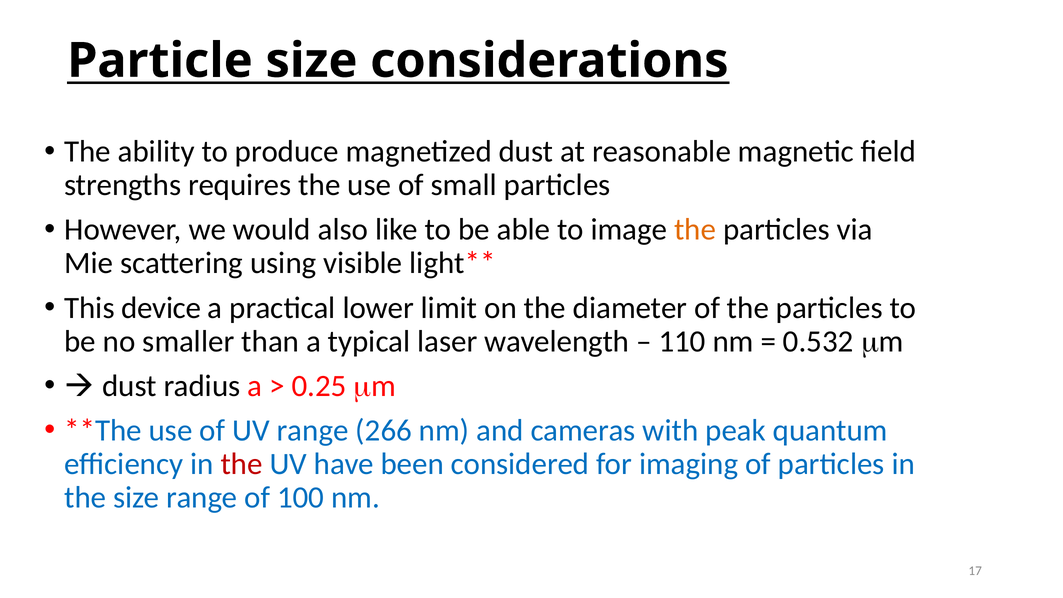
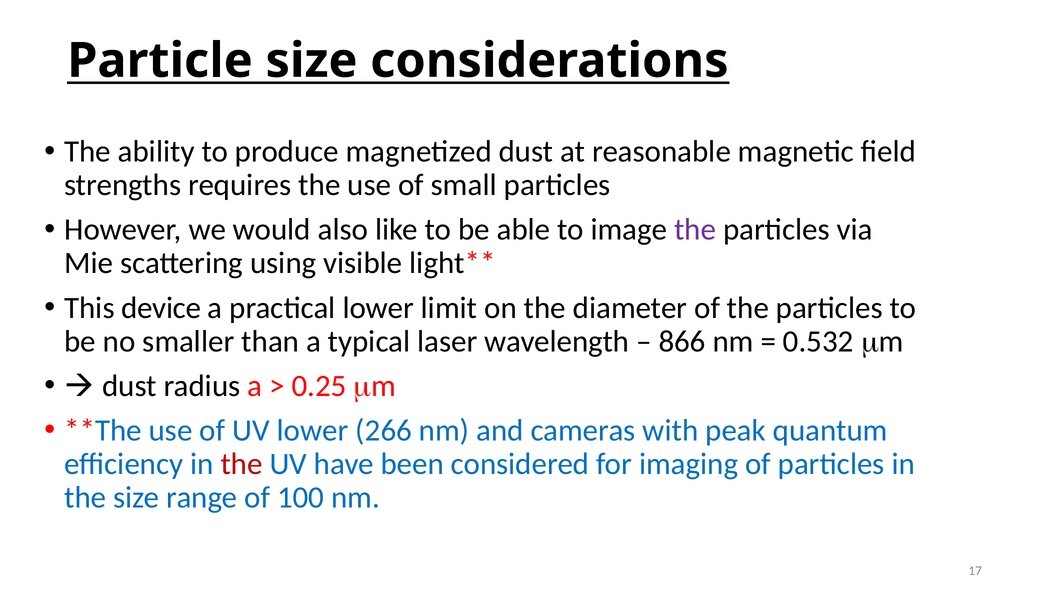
the colour: orange -> purple (695, 230)
110: 110 -> 866 (682, 341)
UV range: range -> lower (313, 430)
